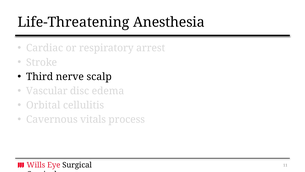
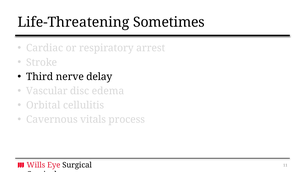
Anesthesia: Anesthesia -> Sometimes (169, 22)
scalp: scalp -> delay (99, 76)
